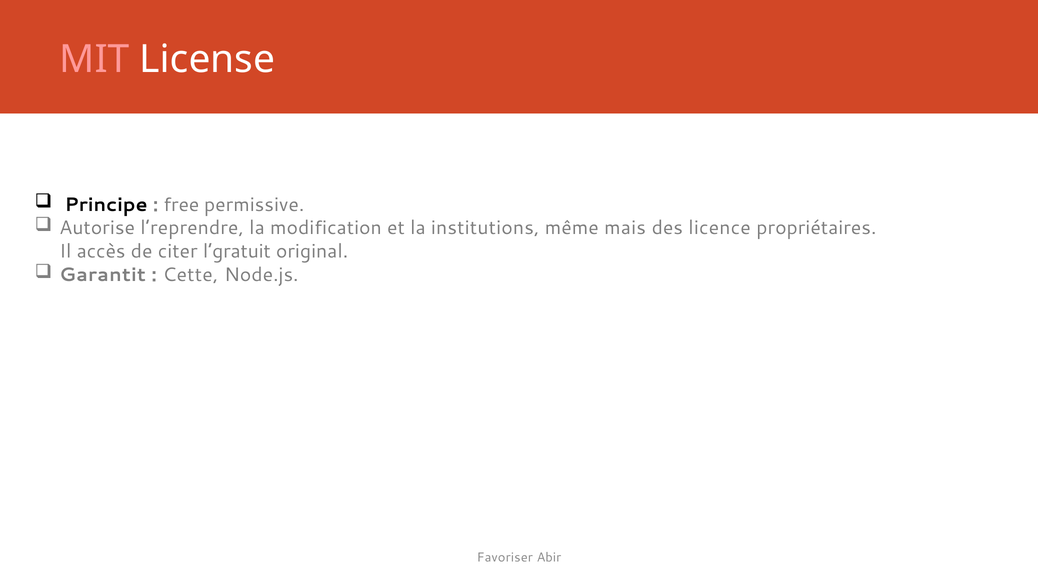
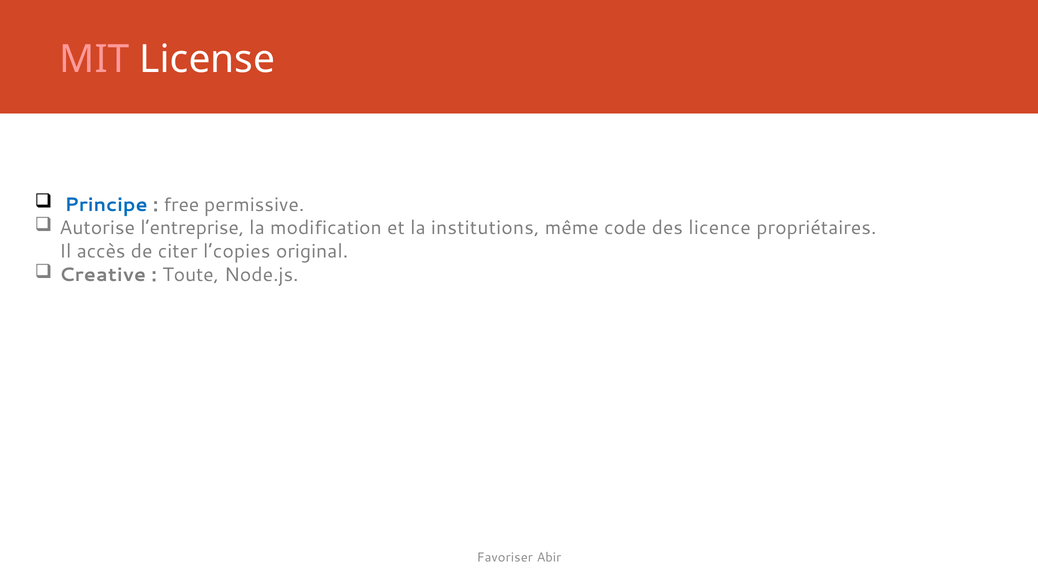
Principe colour: black -> blue (106, 205)
l’reprendre: l’reprendre -> l’entreprise (192, 228)
mais: mais -> code (625, 228)
l’gratuit: l’gratuit -> l’copies (237, 251)
Garantit: Garantit -> Creative (103, 275)
Cette: Cette -> Toute (191, 275)
